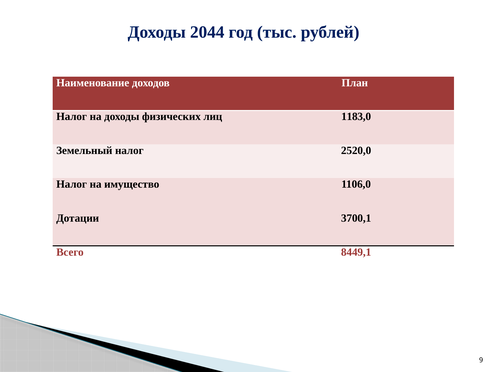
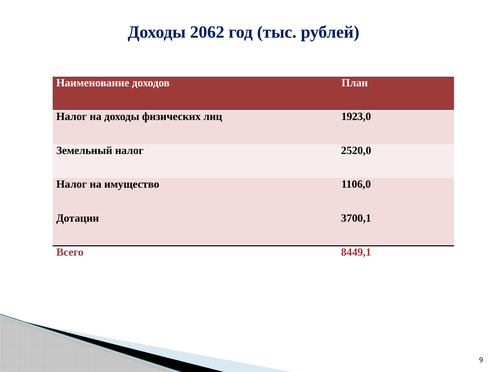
2044: 2044 -> 2062 (207, 32)
1183,0: 1183,0 -> 1923,0 (356, 116)
